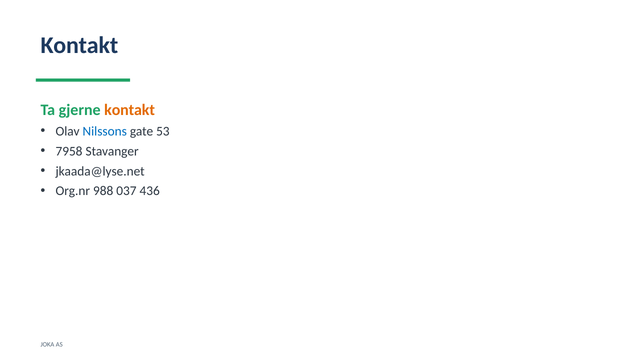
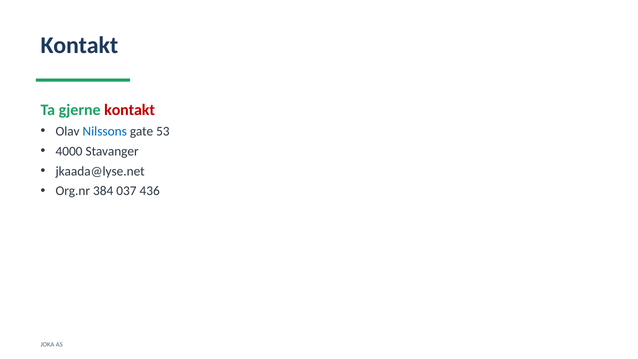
kontakt colour: orange -> red (130, 110)
7958: 7958 -> 4000 (69, 151)
988: 988 -> 384 (103, 191)
